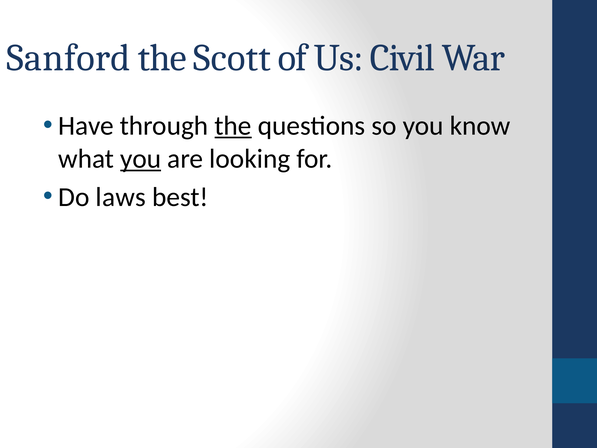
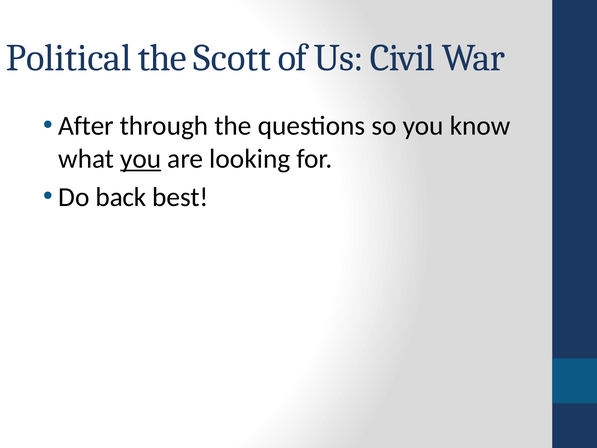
Sanford: Sanford -> Political (69, 58)
Have: Have -> After (86, 126)
the underline: present -> none (233, 126)
laws: laws -> back (121, 197)
